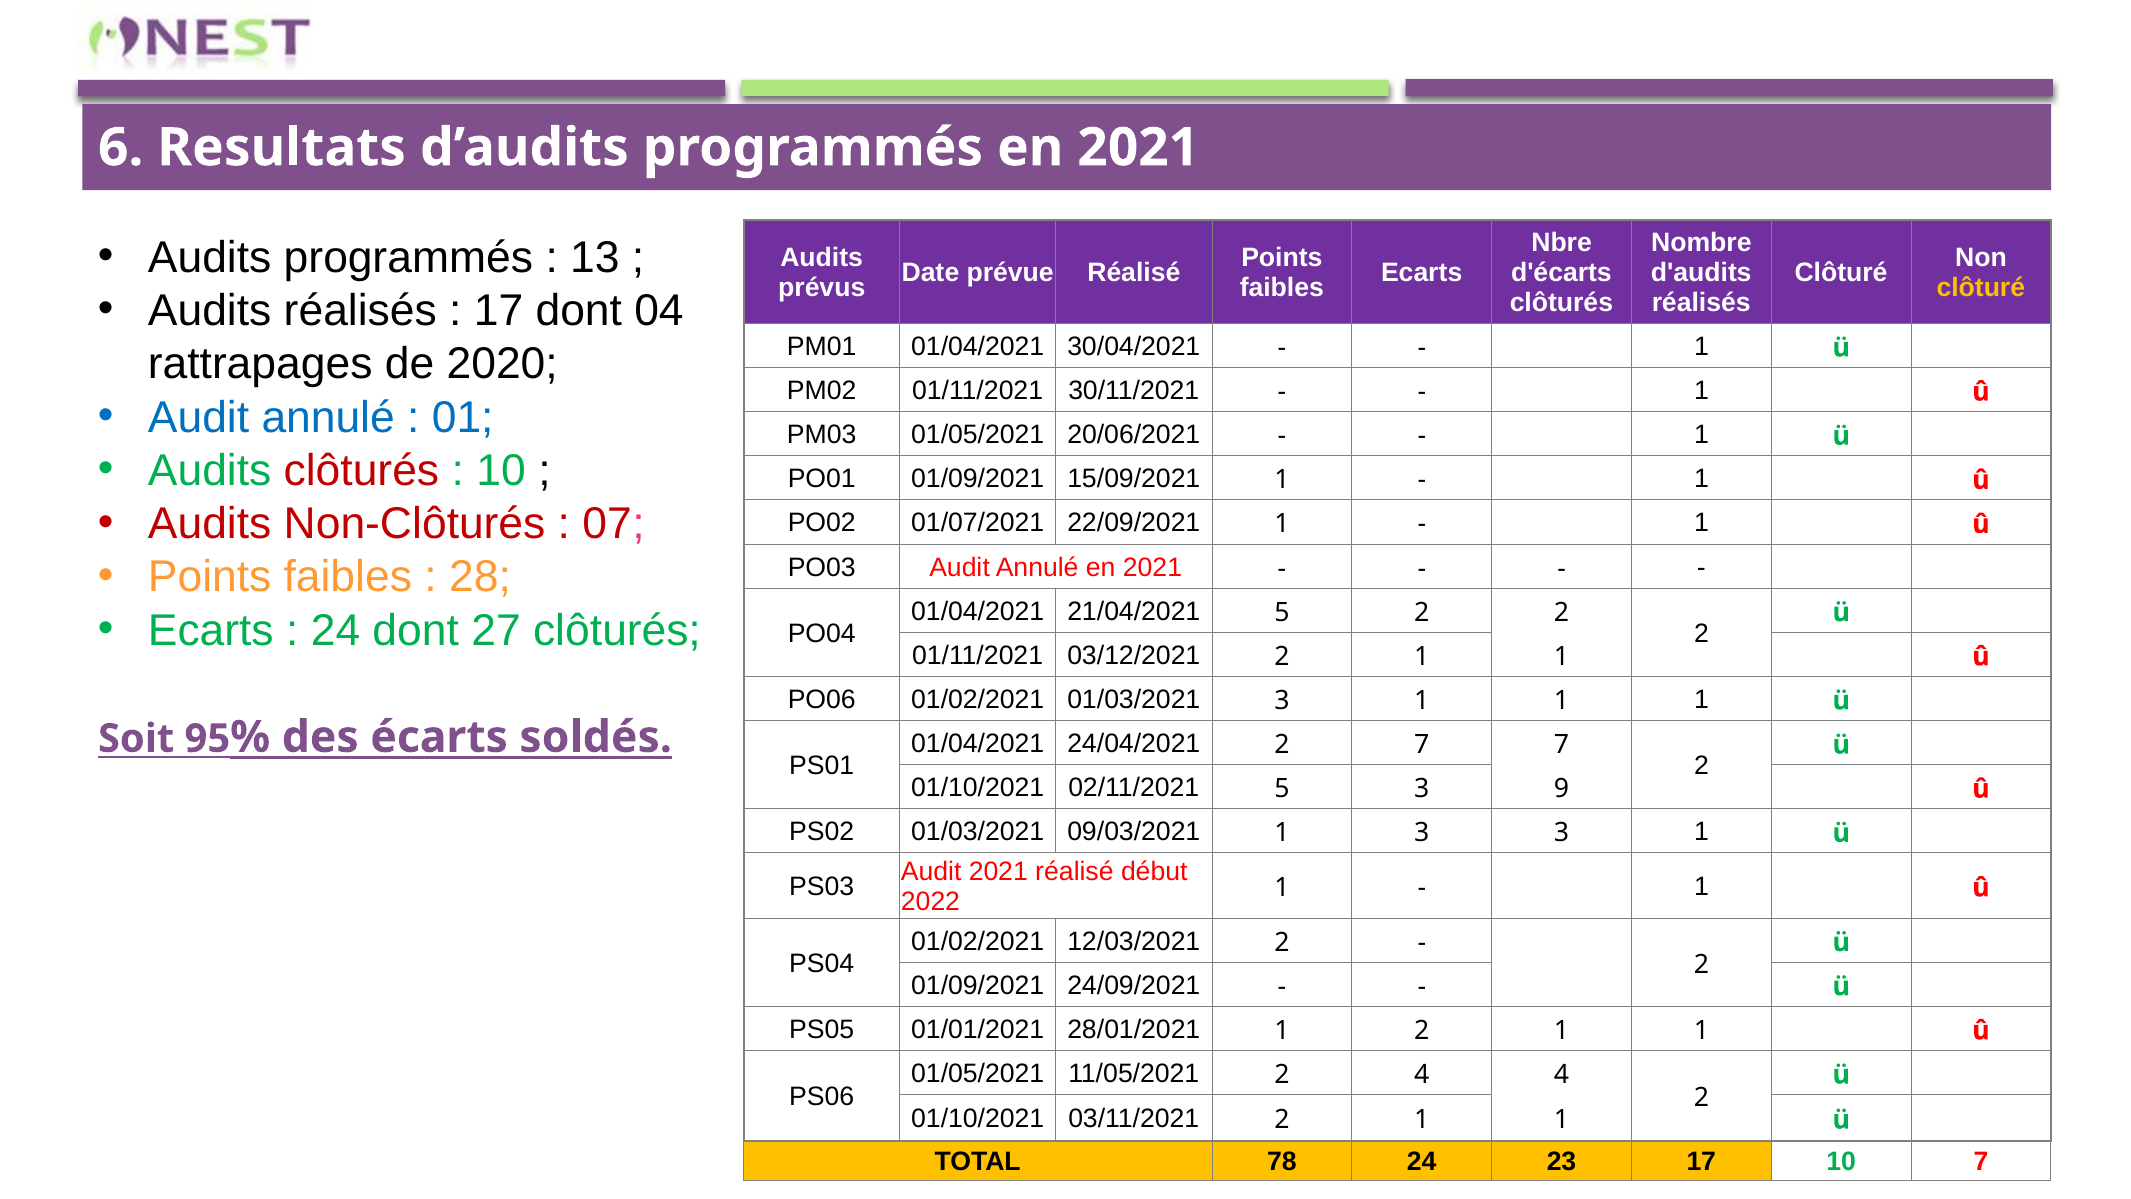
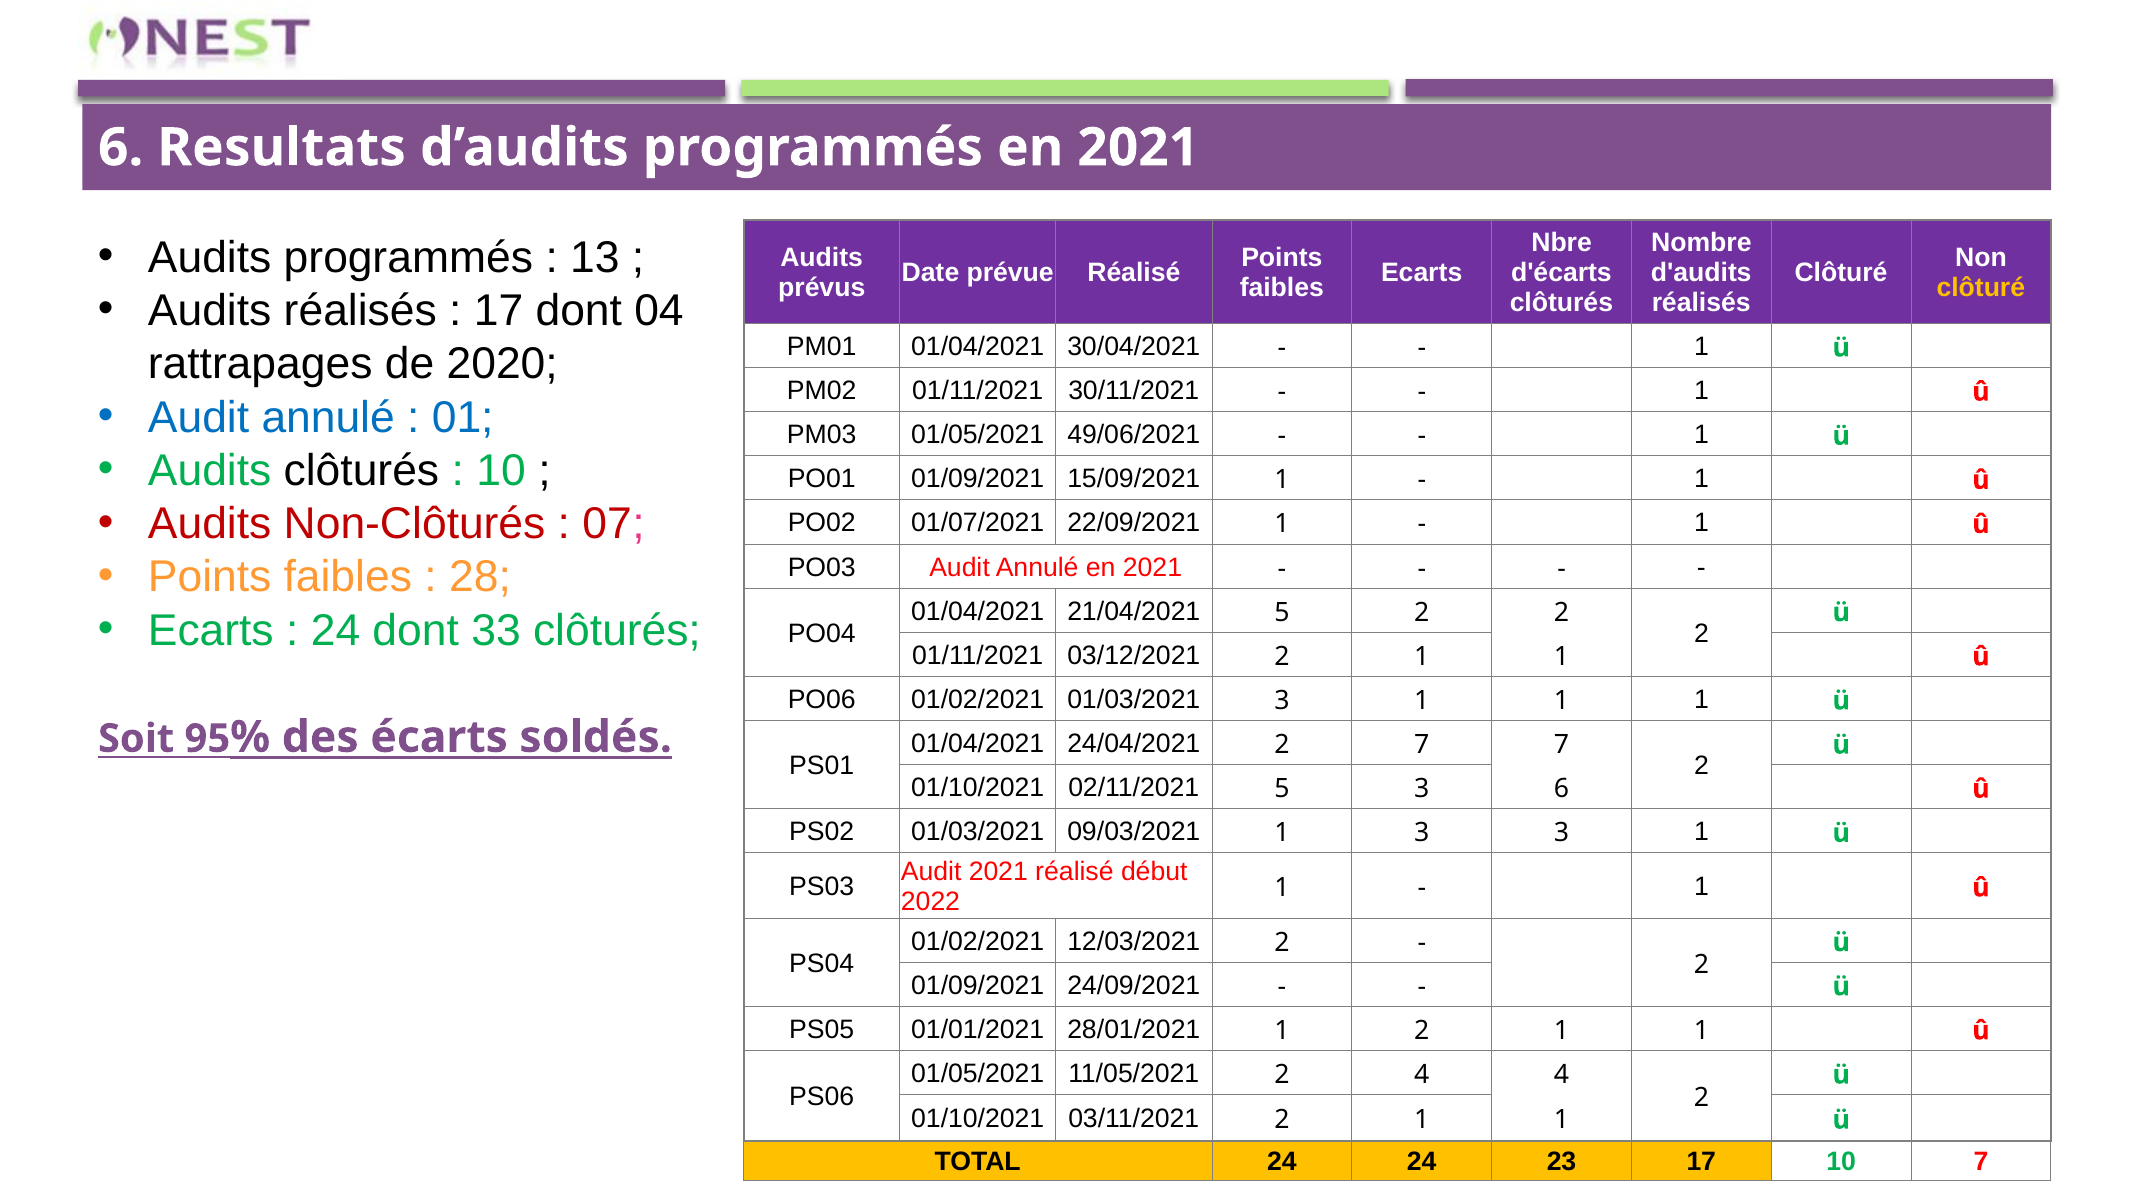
20/06/2021: 20/06/2021 -> 49/06/2021 (1134, 435)
clôturés colour: red -> black (361, 471)
27: 27 -> 33 (496, 630)
3 9: 9 -> 6 (1562, 789)
TOTAL 78: 78 -> 24 (1282, 1162)
